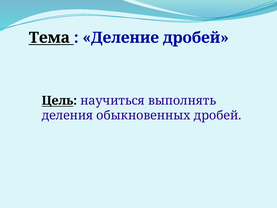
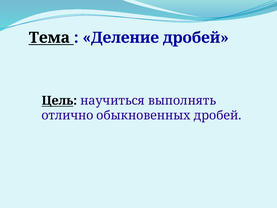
деления: деления -> отлично (67, 115)
